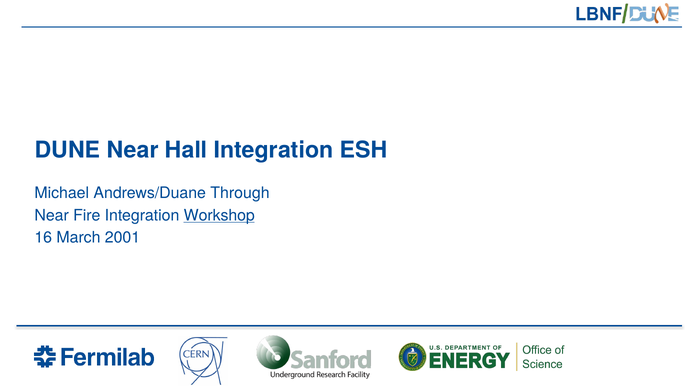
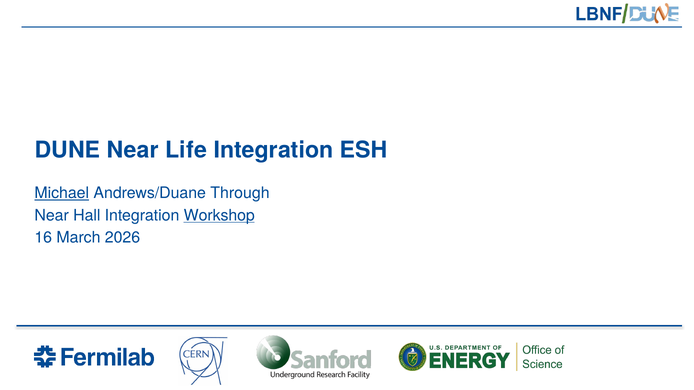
Hall: Hall -> Life (186, 150)
Michael underline: none -> present (62, 193)
Fire: Fire -> Hall (87, 216)
2001: 2001 -> 2026 (122, 238)
